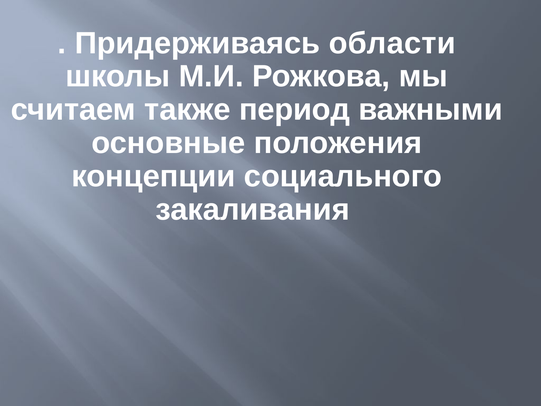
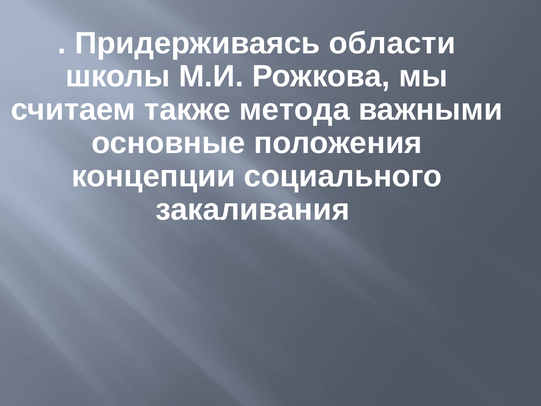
период: период -> метода (294, 110)
